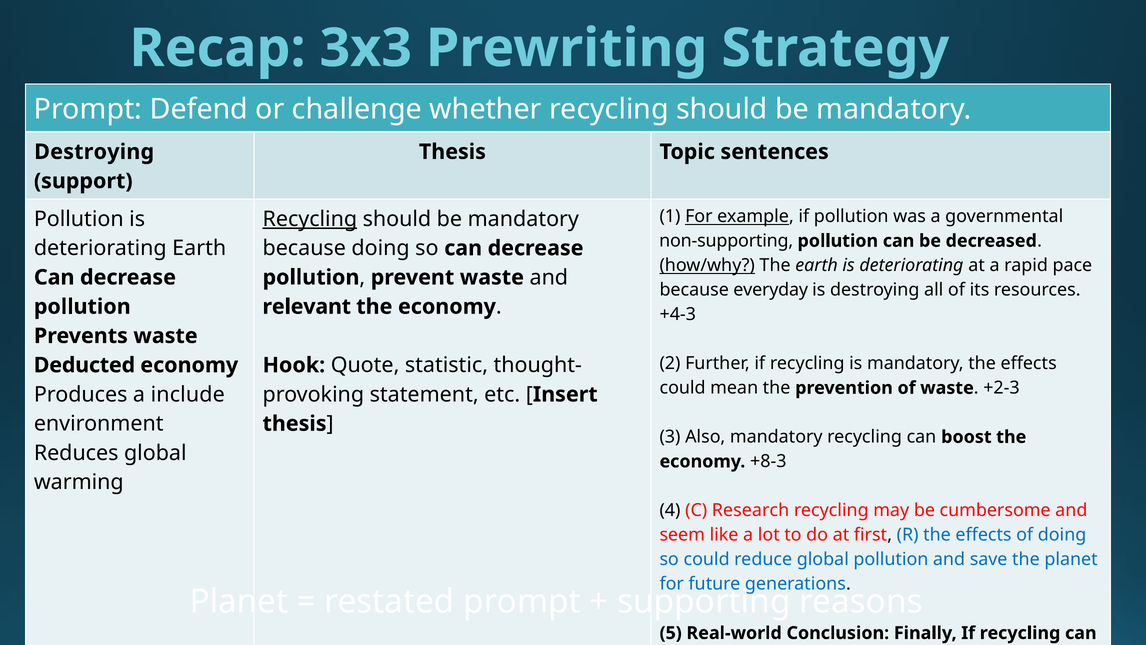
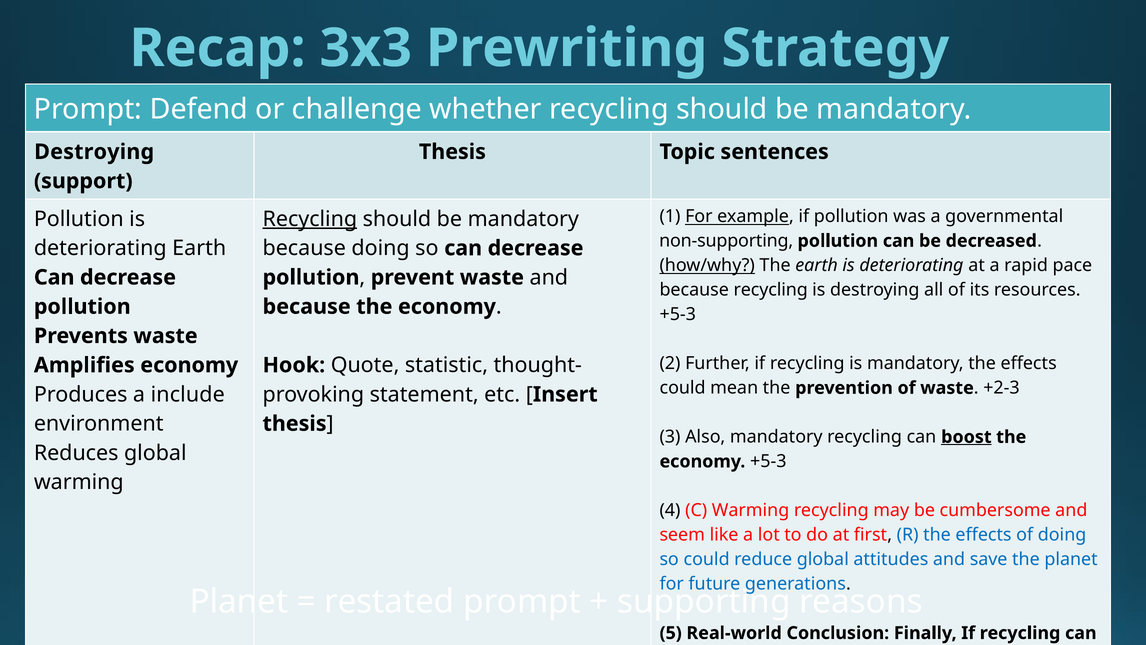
because everyday: everyday -> recycling (771, 290)
relevant: relevant -> because (307, 306)
+4-3: +4-3 -> +5-3 (678, 314)
Deducted: Deducted -> Amplifies (84, 365)
boost underline: none -> present (966, 437)
economy +8-3: +8-3 -> +5-3 (768, 461)
C Research: Research -> Warming (751, 510)
global pollution: pollution -> attitudes (891, 559)
